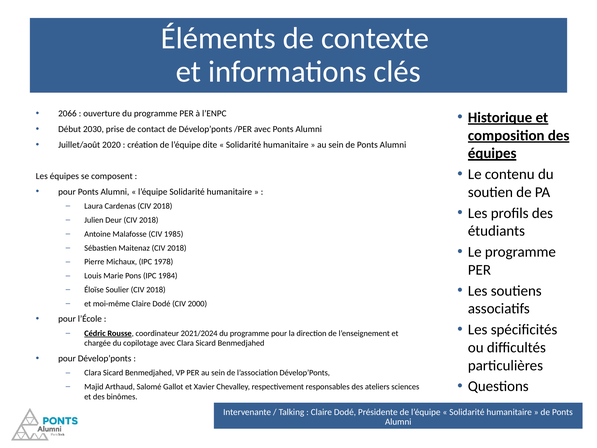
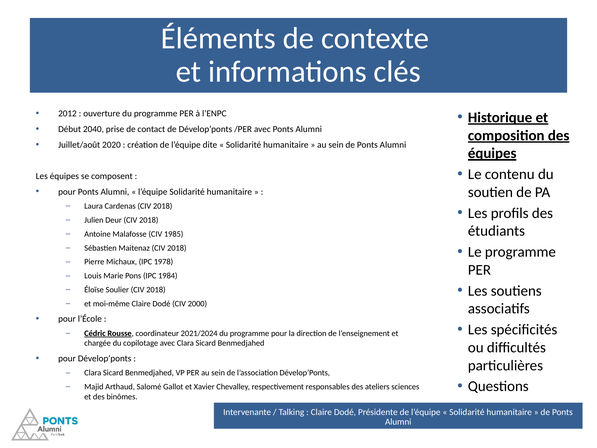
2066: 2066 -> 2012 (67, 114)
2030: 2030 -> 2040 (93, 129)
